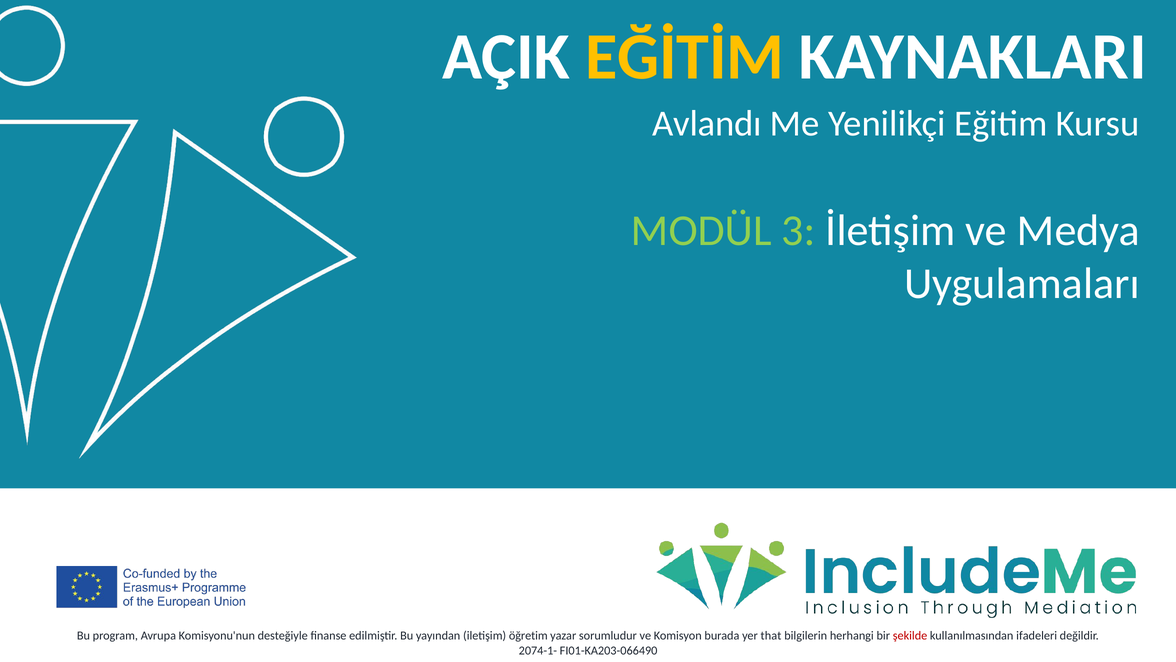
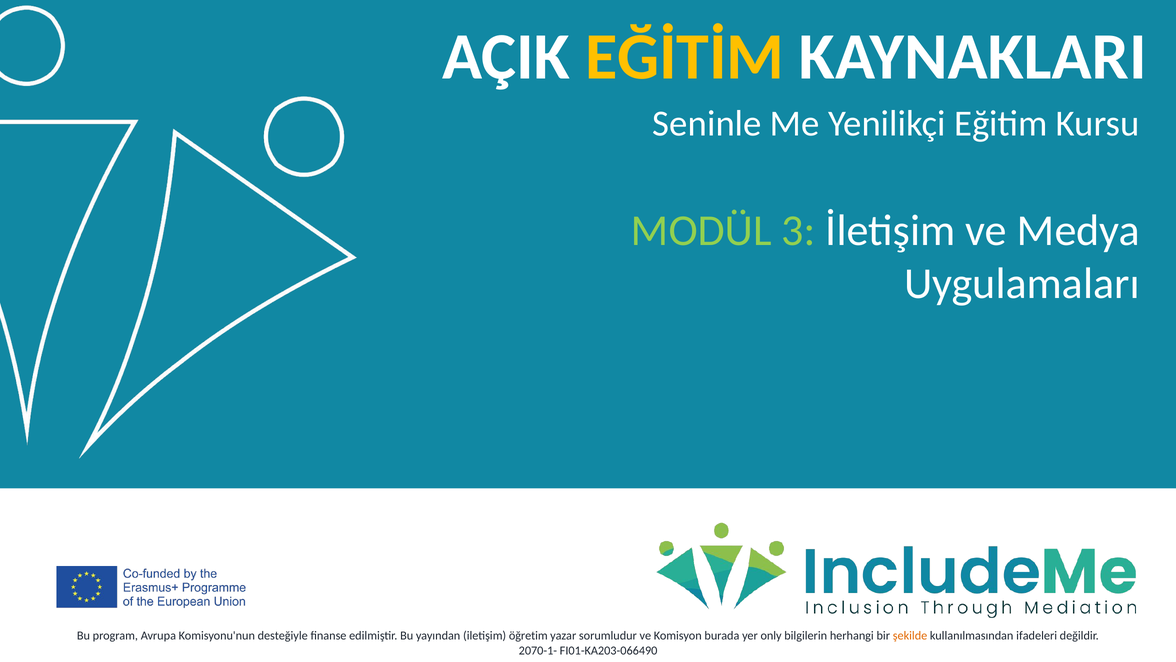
Avlandı: Avlandı -> Seninle (707, 124)
that: that -> only (771, 635)
şekilde colour: red -> orange (910, 635)
2074-1-: 2074-1- -> 2070-1- (538, 650)
